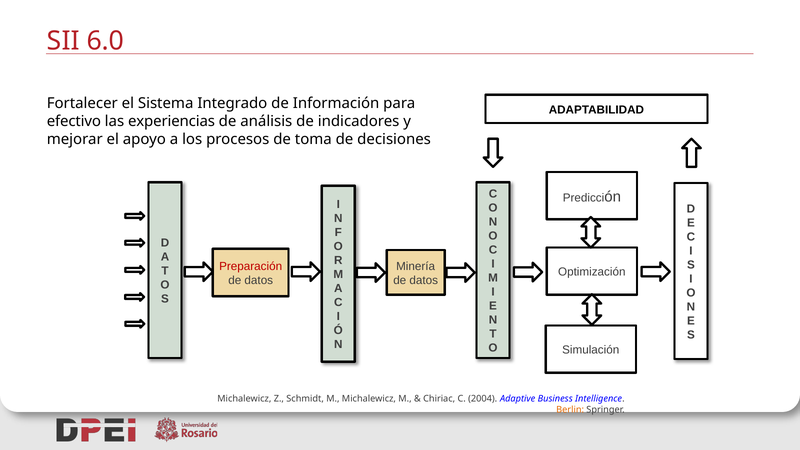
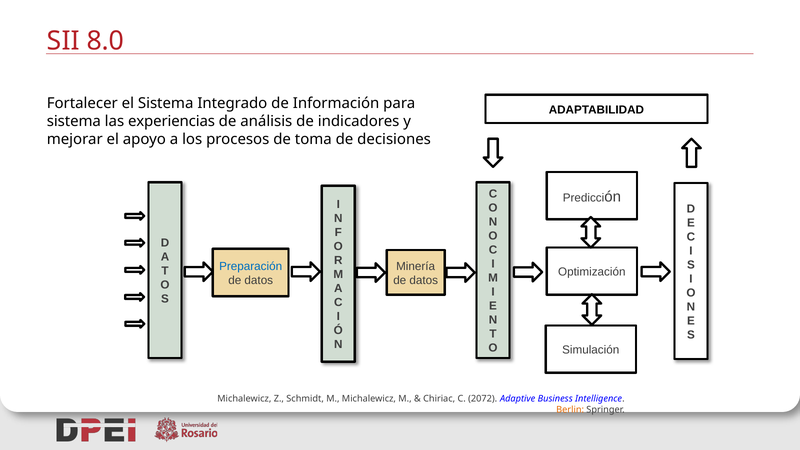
6.0: 6.0 -> 8.0 (105, 41)
efectivo: efectivo -> sistema (74, 121)
Preparación colour: red -> blue (251, 266)
2004: 2004 -> 2072 (483, 399)
